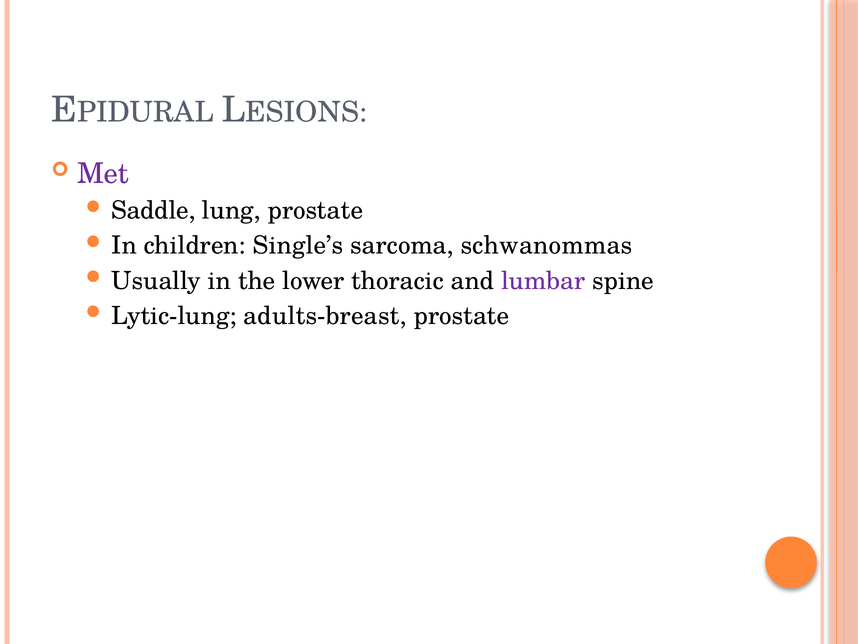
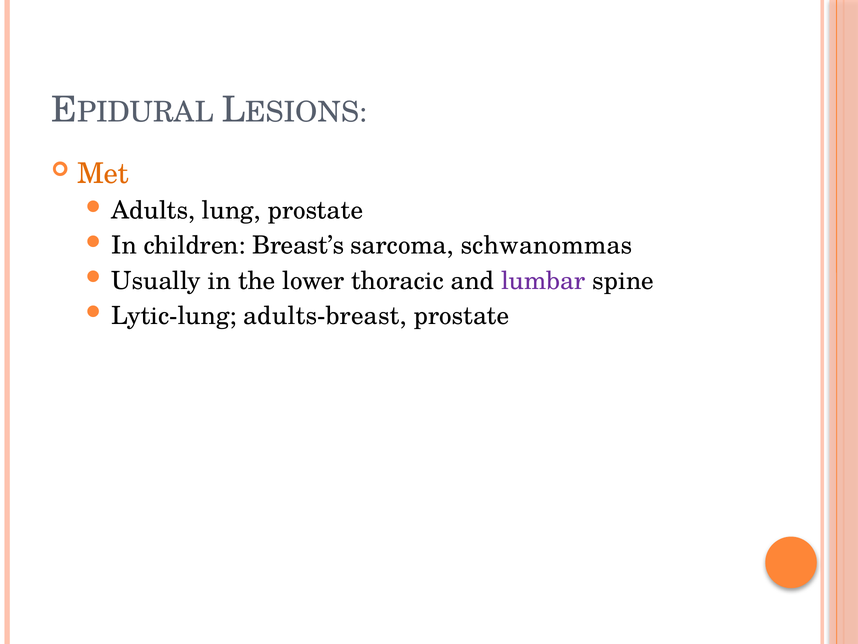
Met colour: purple -> orange (103, 174)
Saddle: Saddle -> Adults (153, 210)
Single’s: Single’s -> Breast’s (298, 245)
